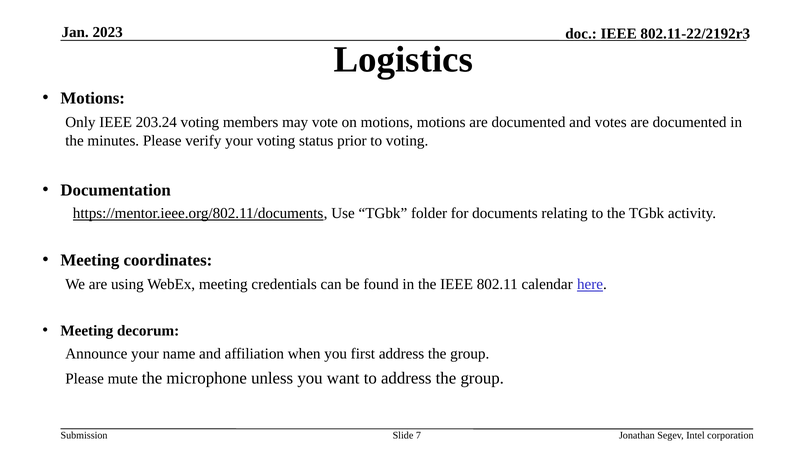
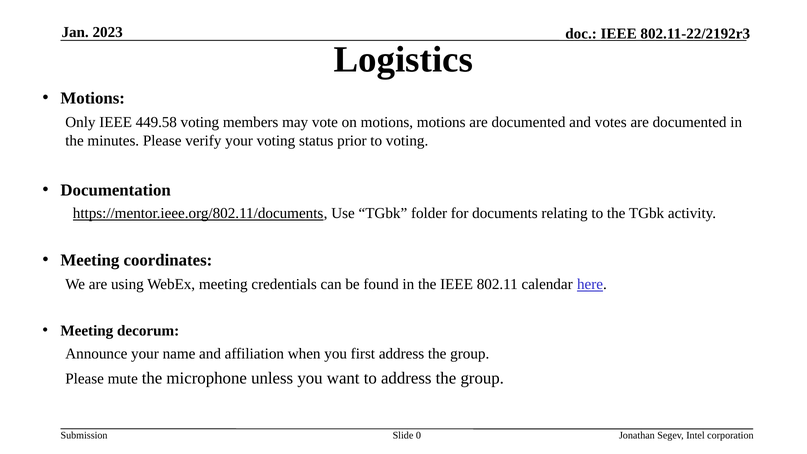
203.24: 203.24 -> 449.58 (156, 122)
7: 7 -> 0 (418, 435)
